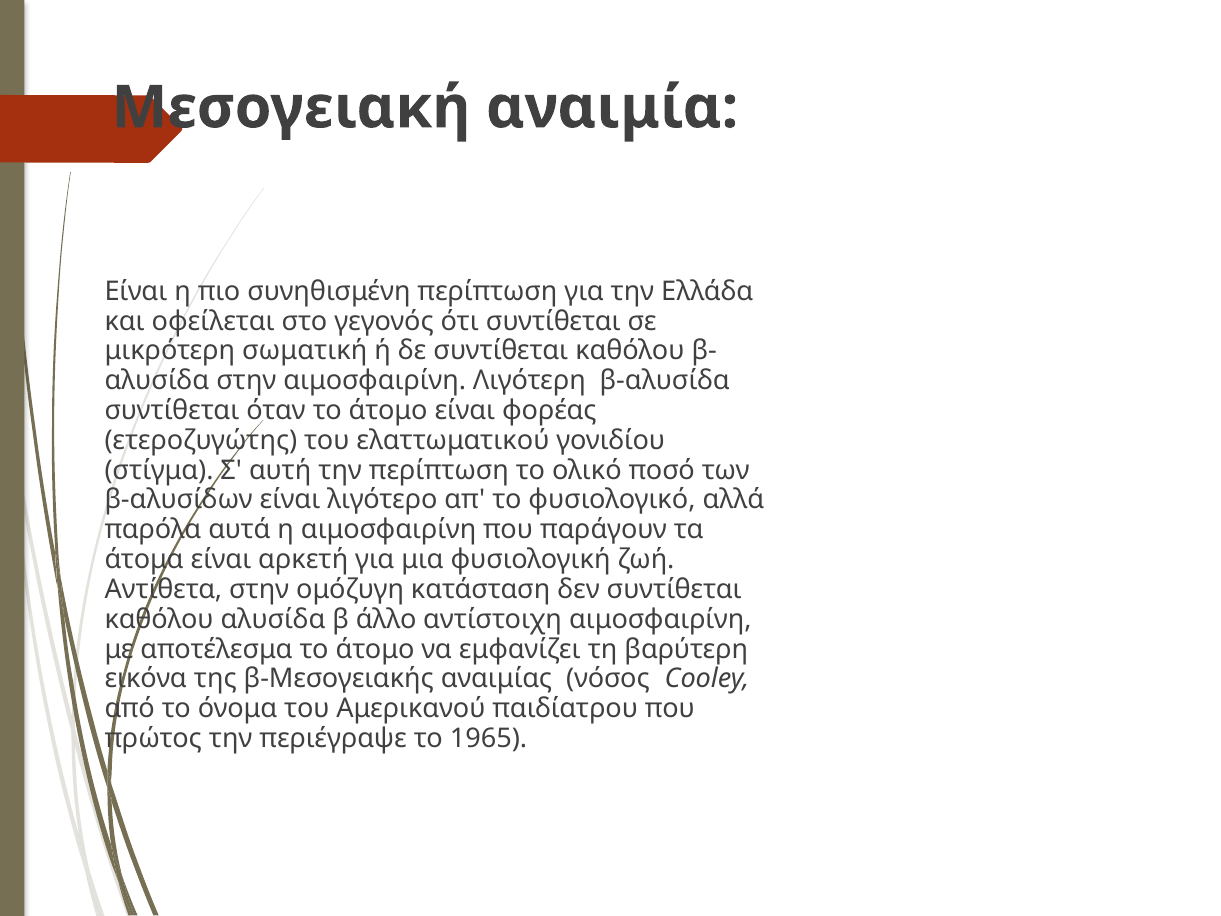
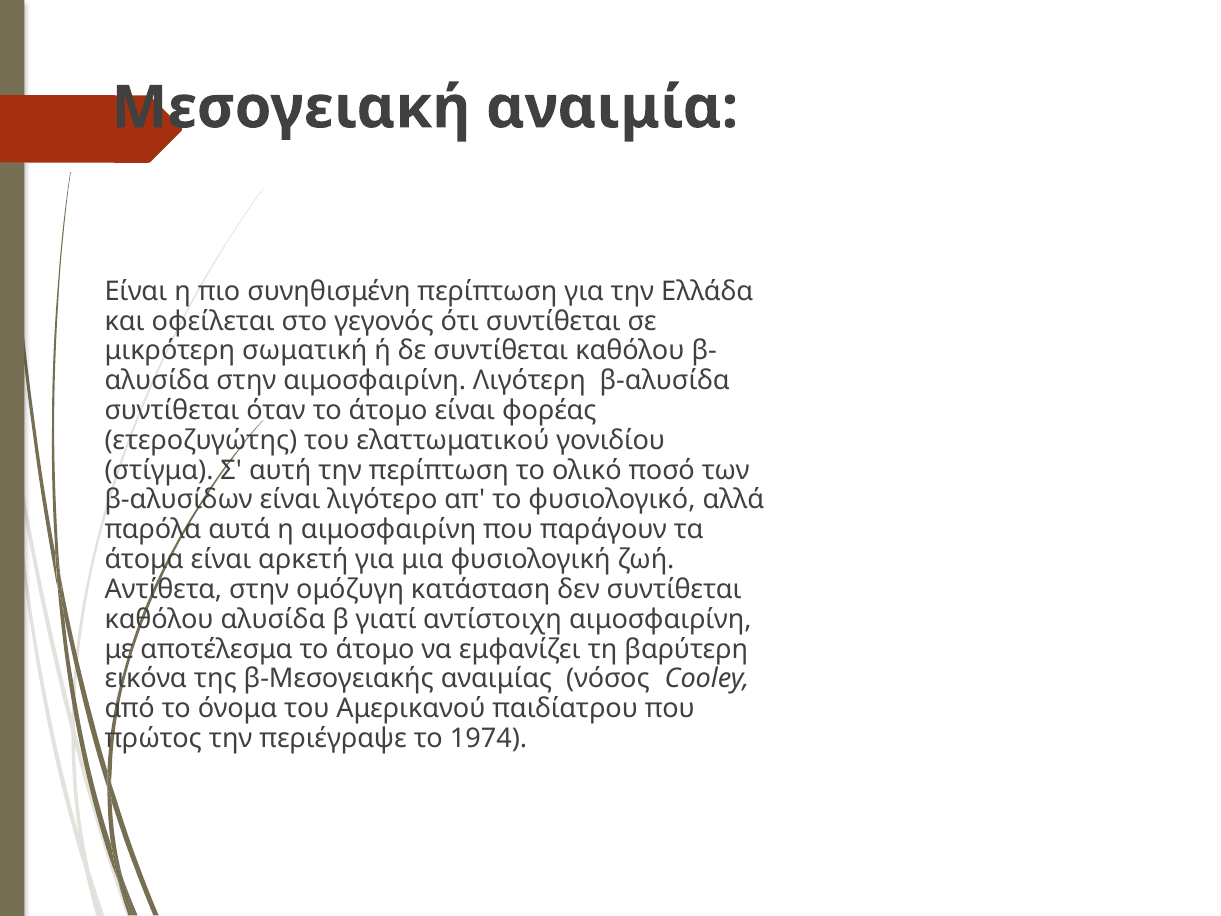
άλλο: άλλο -> γιατί (386, 619)
1965: 1965 -> 1974 (488, 738)
